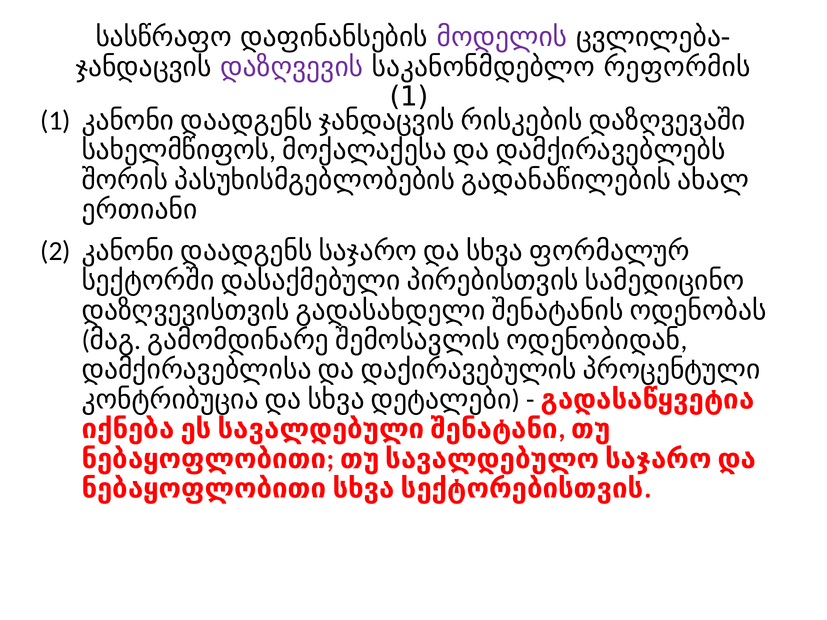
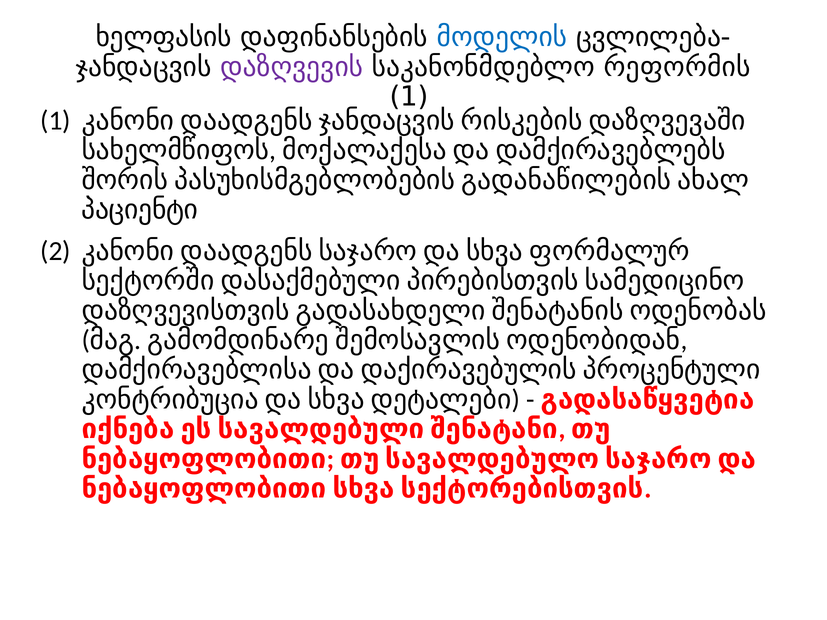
სასწრაფო: სასწრაფო -> ხელფასის (164, 37)
მოდელის colour: purple -> blue (502, 37)
ერთიანი: ერთიანი -> პაციენტი (140, 210)
